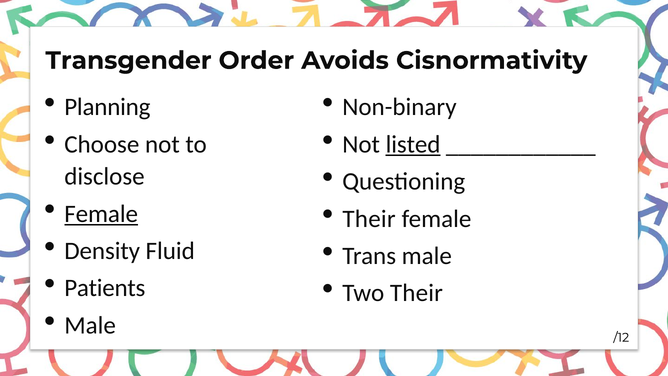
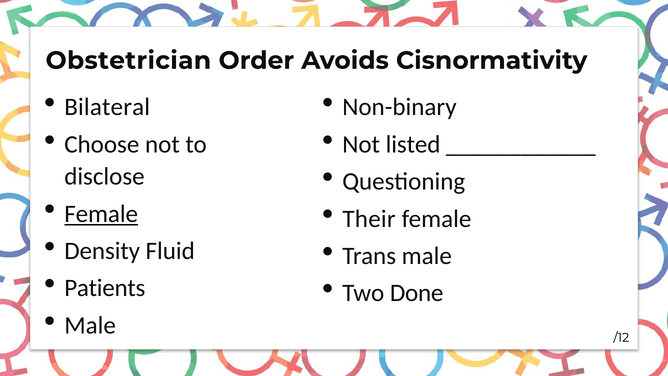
Transgender: Transgender -> Obstetrician (128, 60)
Planning: Planning -> Bilateral (107, 107)
listed underline: present -> none (413, 144)
Two Their: Their -> Done (417, 293)
